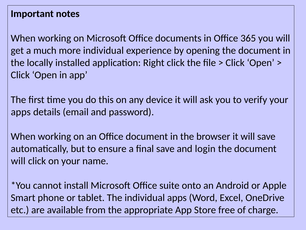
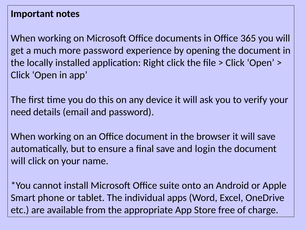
more individual: individual -> password (103, 50)
apps: apps -> need (21, 112)
